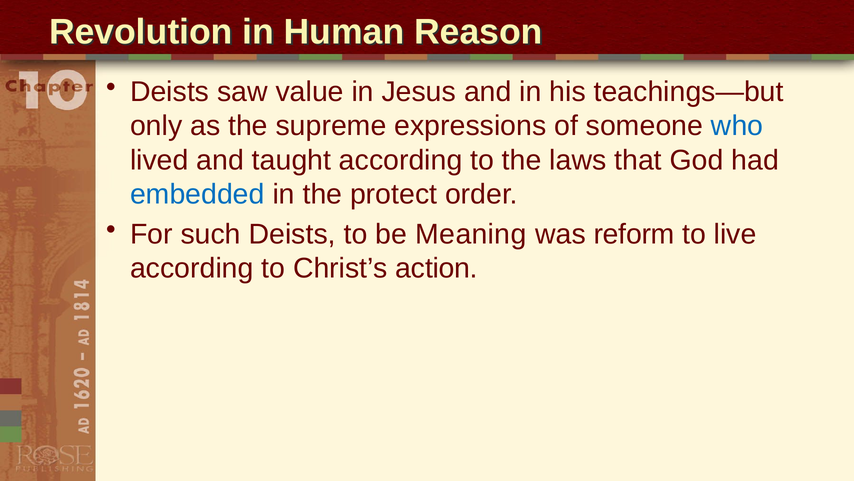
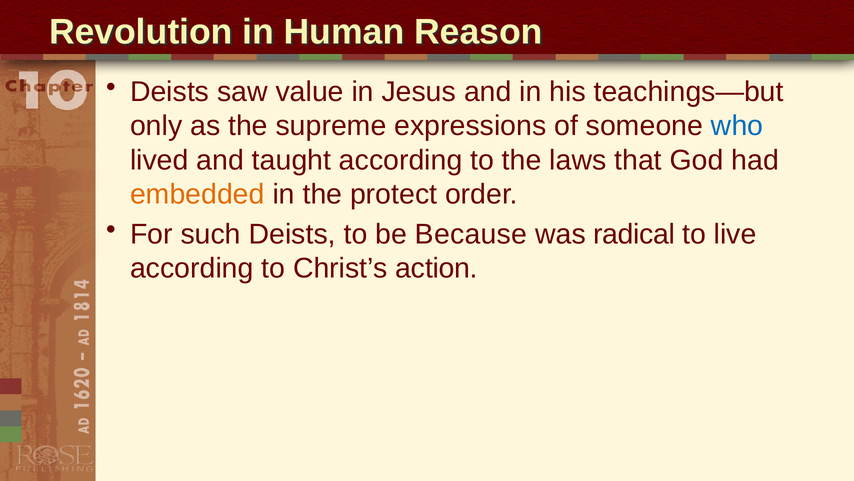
embedded colour: blue -> orange (197, 194)
Meaning: Meaning -> Because (471, 234)
reform: reform -> radical (634, 234)
